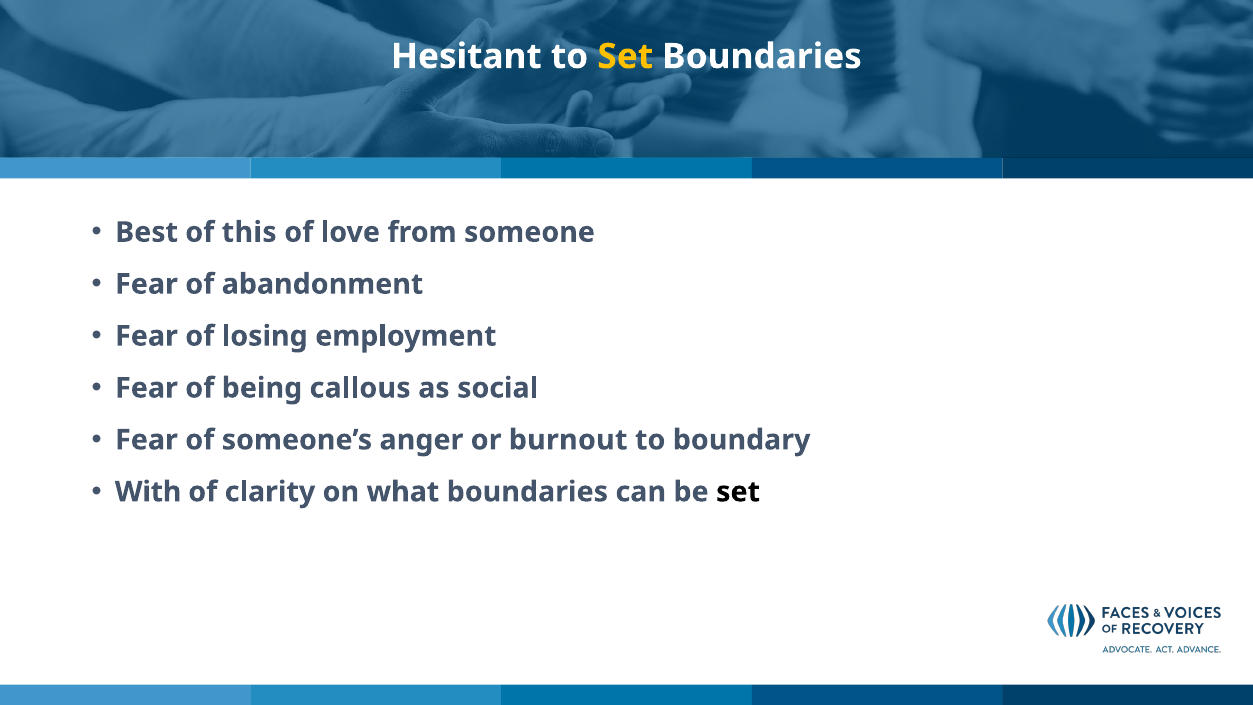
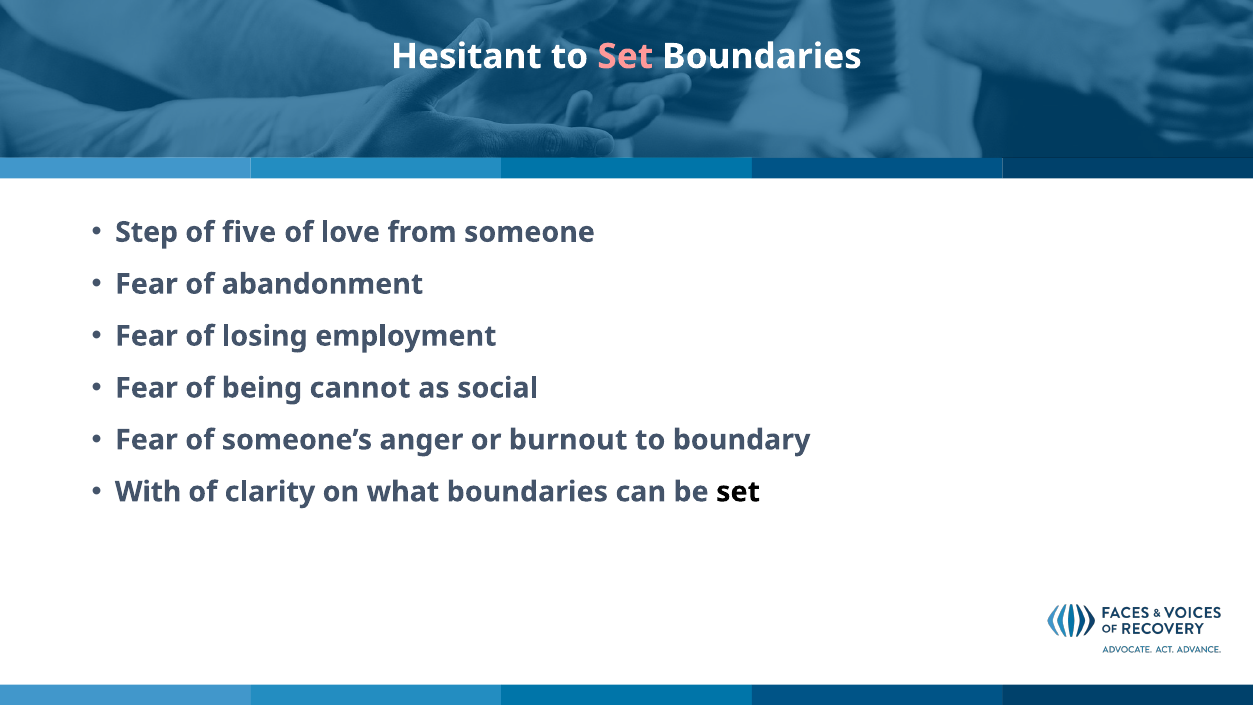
Set colour: yellow -> pink (625, 56)
Best: Best -> Step (147, 232)
this: this -> five (249, 232)
callous: callous -> cannot (360, 388)
